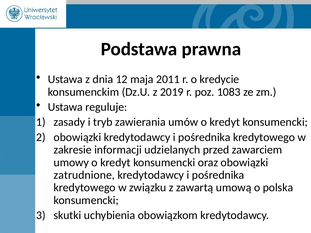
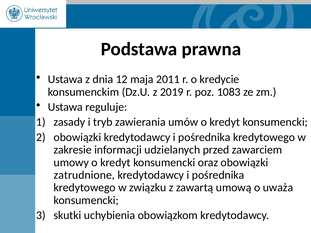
polska: polska -> uważa (278, 188)
